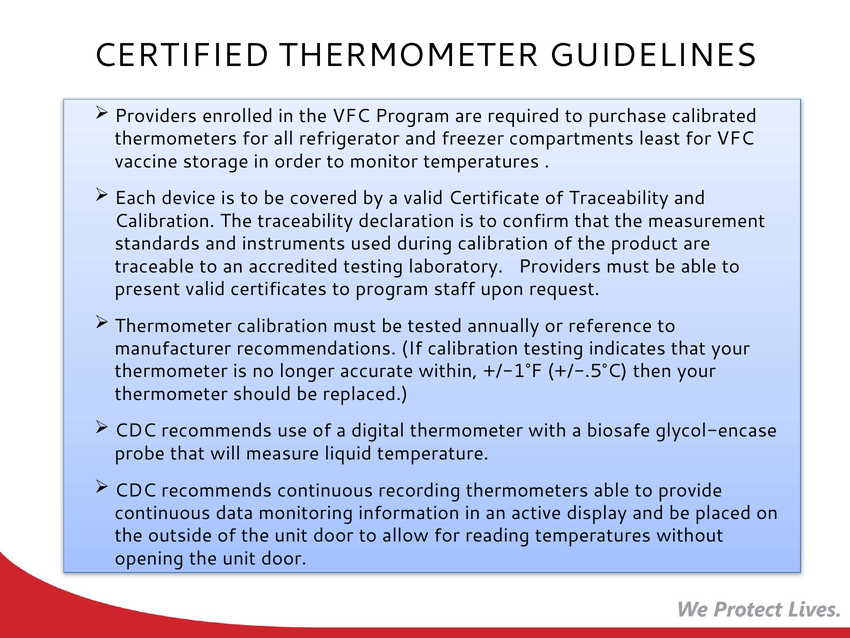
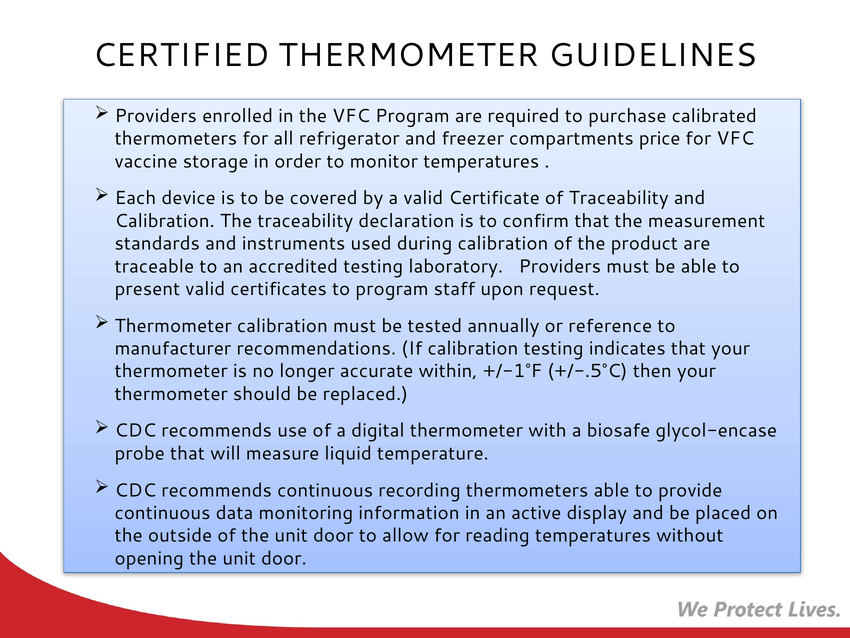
least: least -> price (660, 139)
